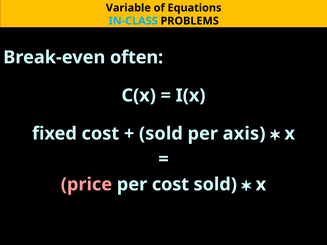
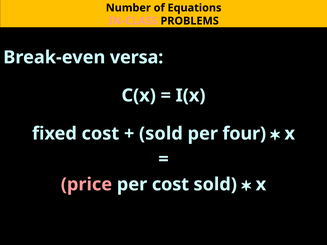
Variable: Variable -> Number (128, 8)
IN-CLASS colour: light blue -> pink (133, 21)
often: often -> versa (137, 57)
axis: axis -> four (244, 134)
